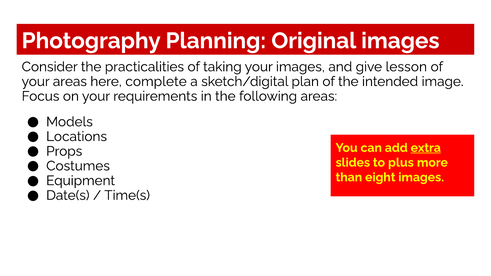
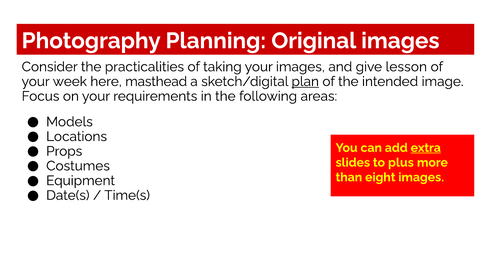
your areas: areas -> week (70, 82)
complete: complete -> masthead (156, 82)
plan underline: none -> present (305, 82)
